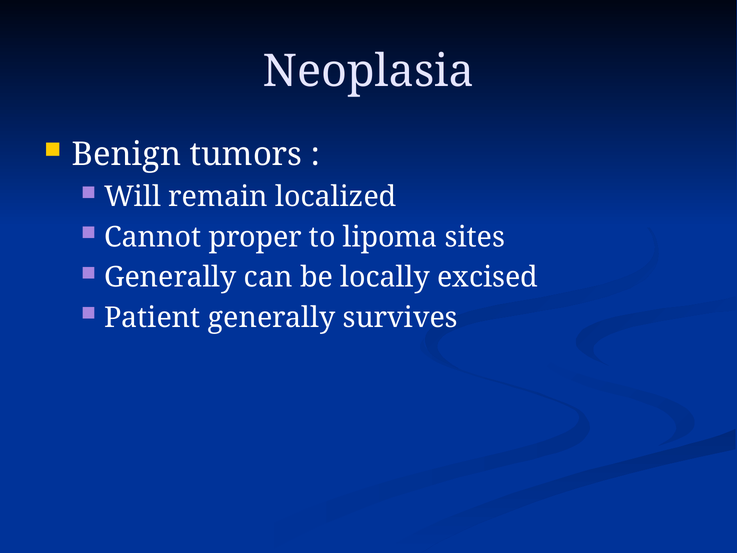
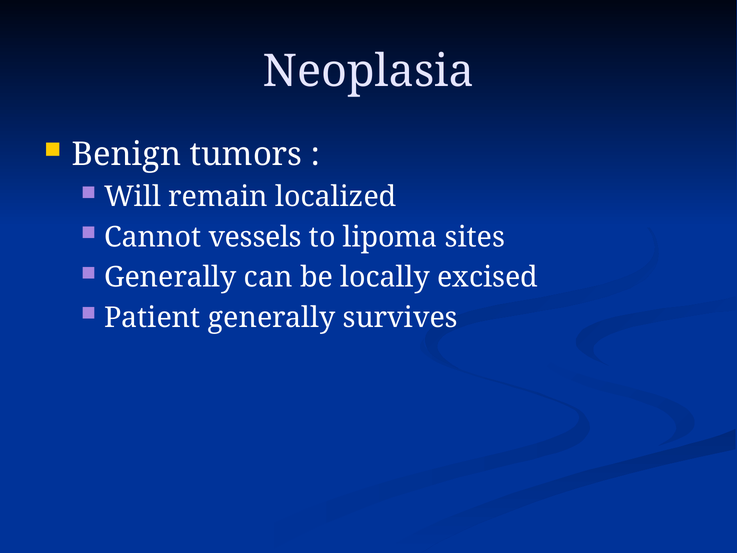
proper: proper -> vessels (255, 237)
